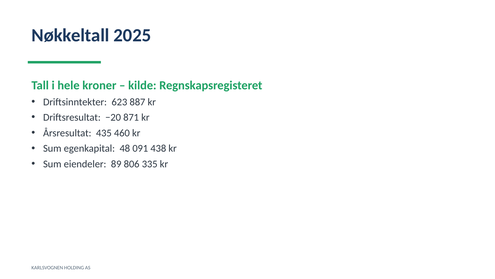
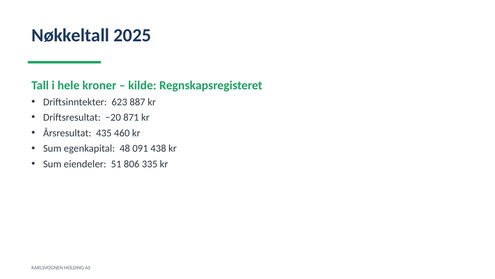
89: 89 -> 51 (116, 164)
